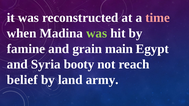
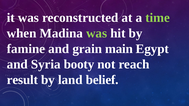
time colour: pink -> light green (158, 18)
belief: belief -> result (22, 80)
army: army -> belief (102, 80)
